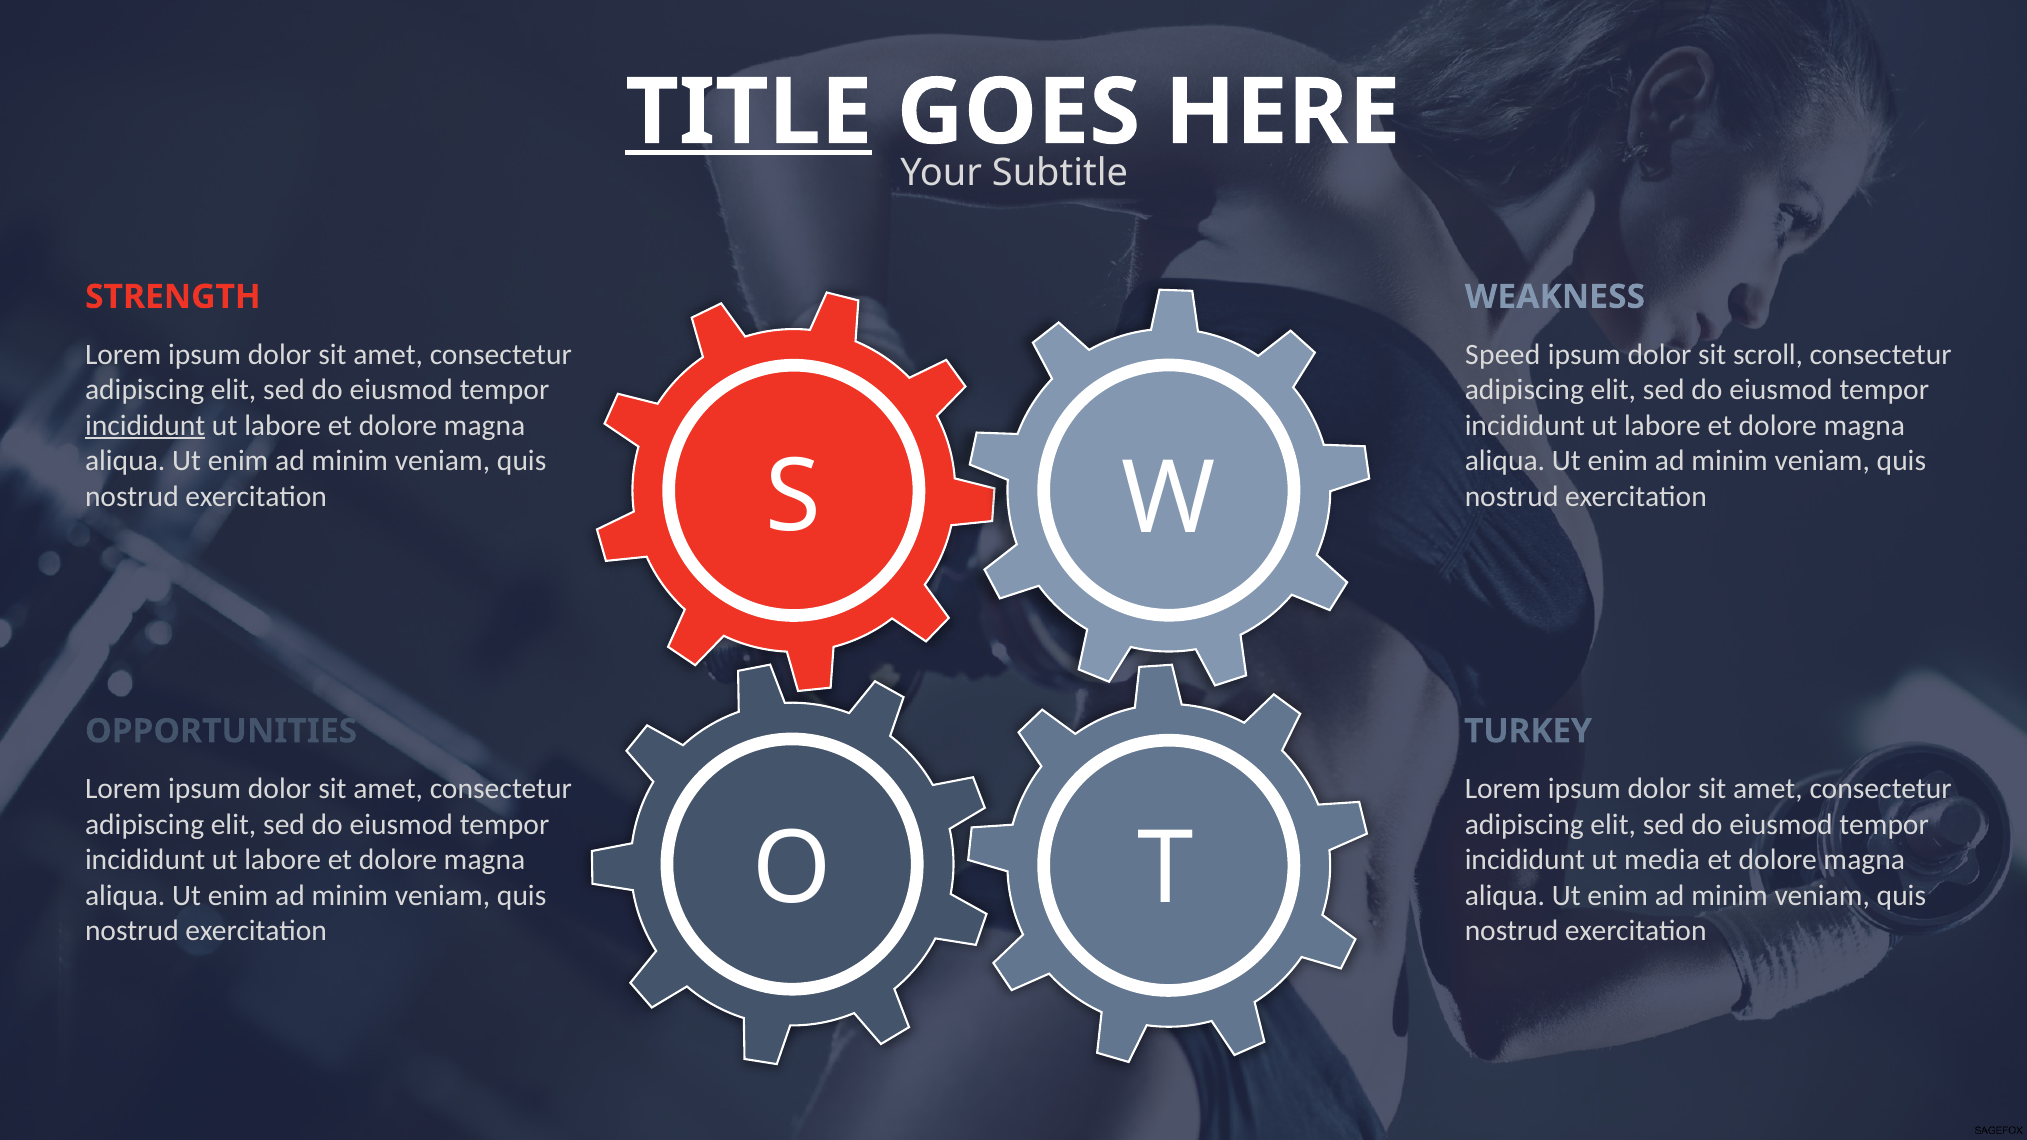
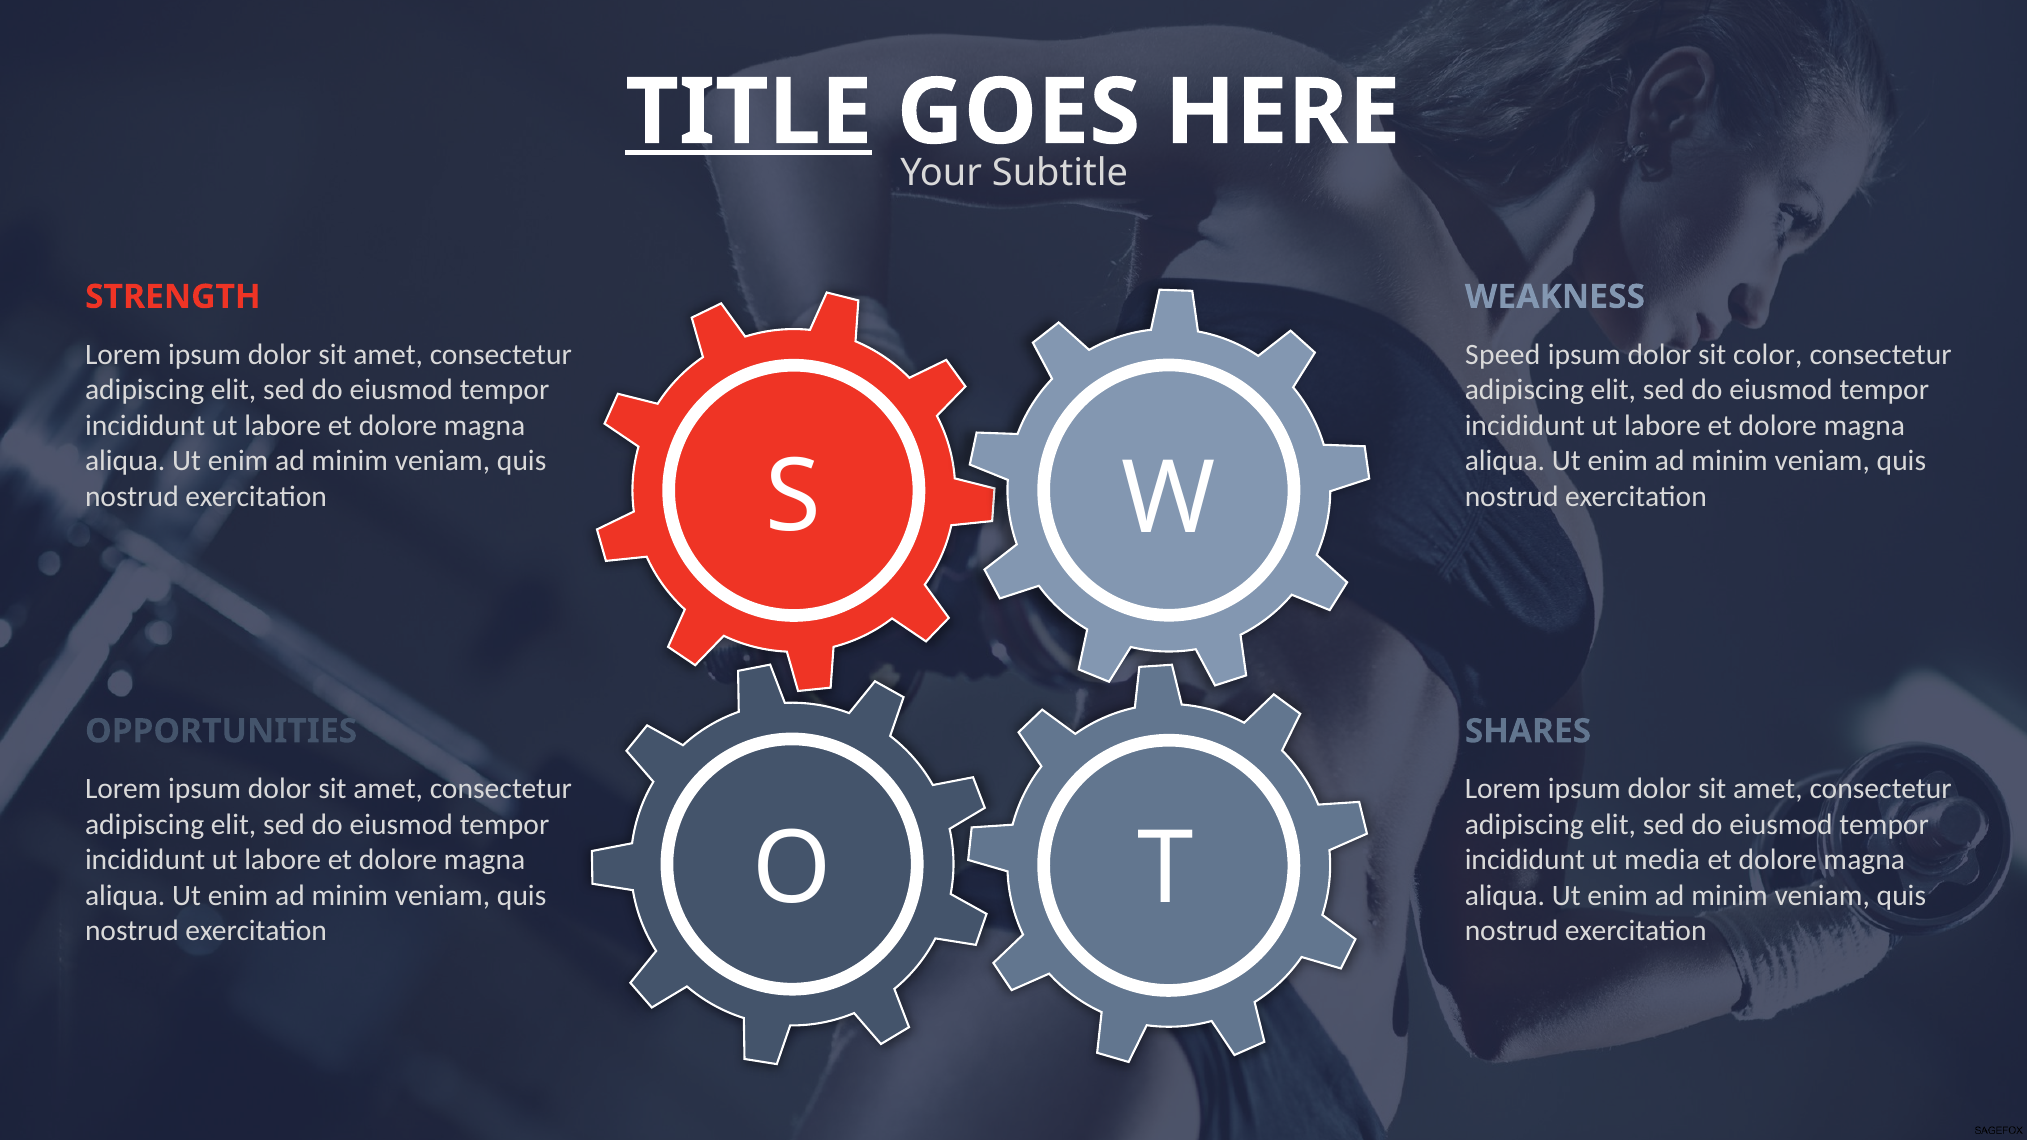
scroll: scroll -> color (1768, 355)
incididunt underline: present -> none (145, 426)
TURKEY: TURKEY -> SHARES (1528, 731)
